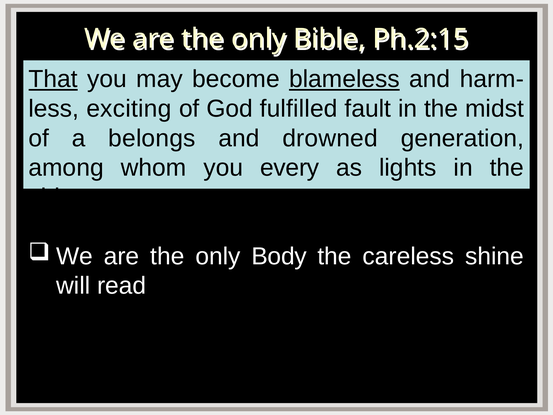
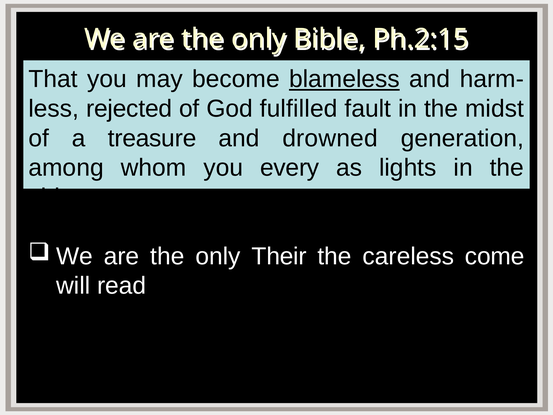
That underline: present -> none (53, 79)
exciting: exciting -> rejected (129, 109)
belongs: belongs -> treasure (152, 138)
Body: Body -> Their (279, 256)
careless shine: shine -> come (495, 256)
